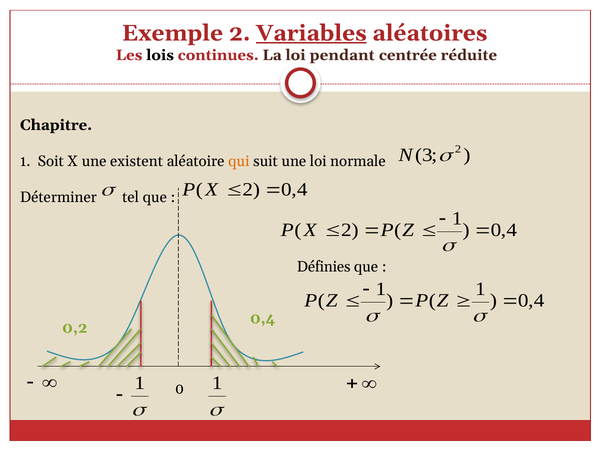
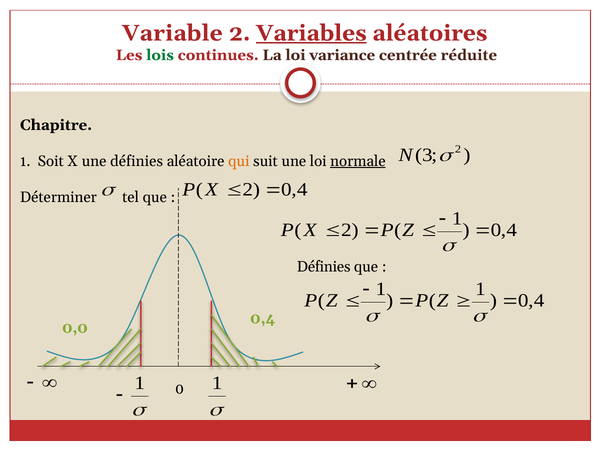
Exemple: Exemple -> Variable (172, 33)
lois colour: black -> green (160, 55)
pendant: pendant -> variance (342, 55)
une existent: existent -> définies (137, 161)
normale underline: none -> present (358, 161)
0,2: 0,2 -> 0,0 (75, 328)
